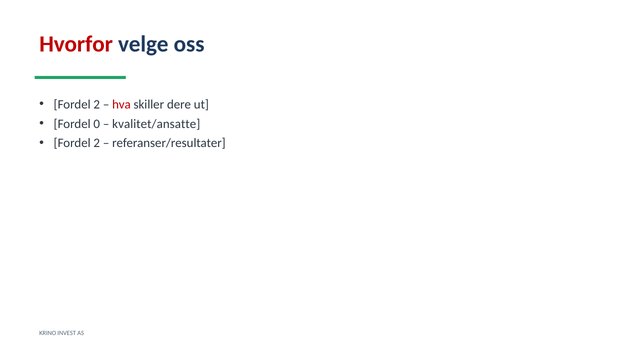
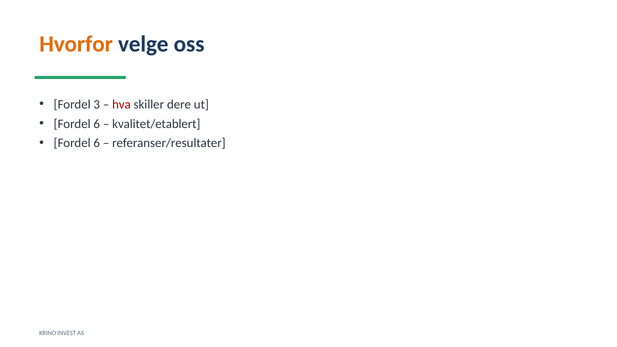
Hvorfor colour: red -> orange (76, 44)
2: 2 -> 3 (97, 105)
0: 0 -> 6 (97, 124)
kvalitet/ansatte: kvalitet/ansatte -> kvalitet/etablert (156, 124)
2: 2 -> 6 (97, 143)
